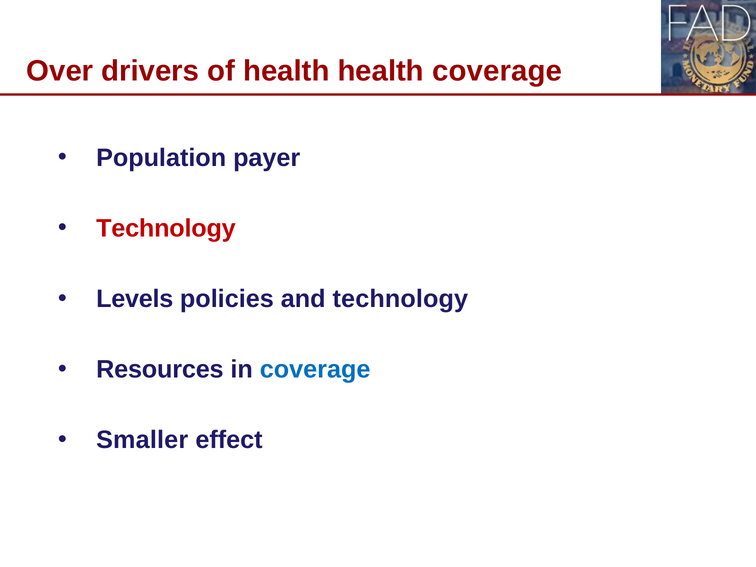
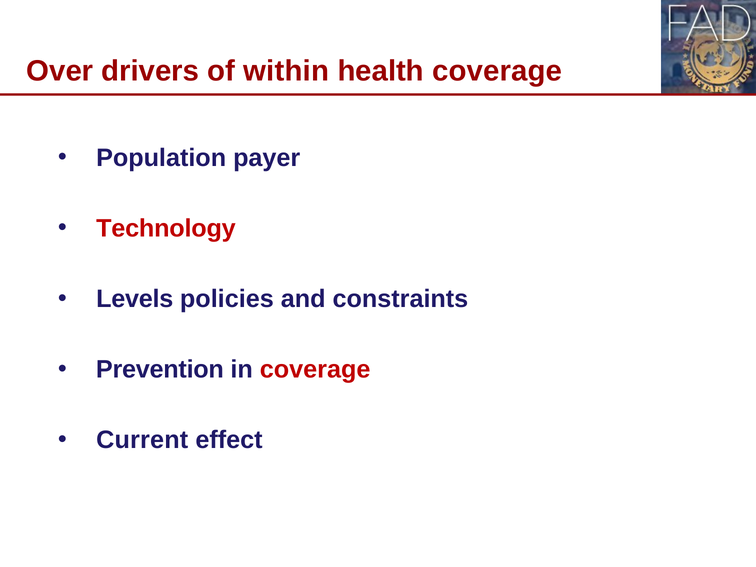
of health: health -> within (286, 71)
and technology: technology -> constraints (400, 299)
Resources: Resources -> Prevention (160, 370)
coverage colour: blue -> red (315, 370)
Smaller: Smaller -> Current (142, 440)
